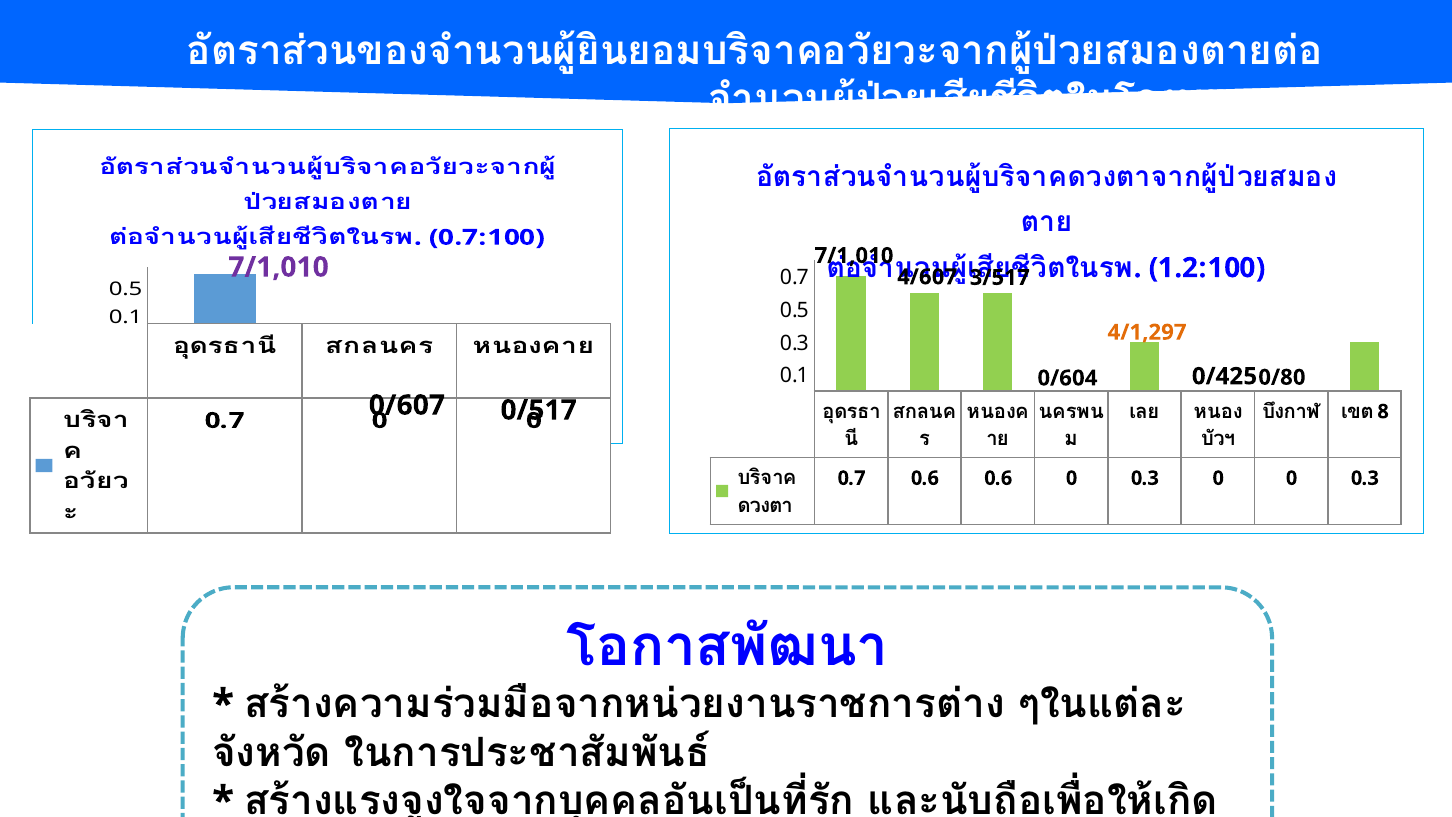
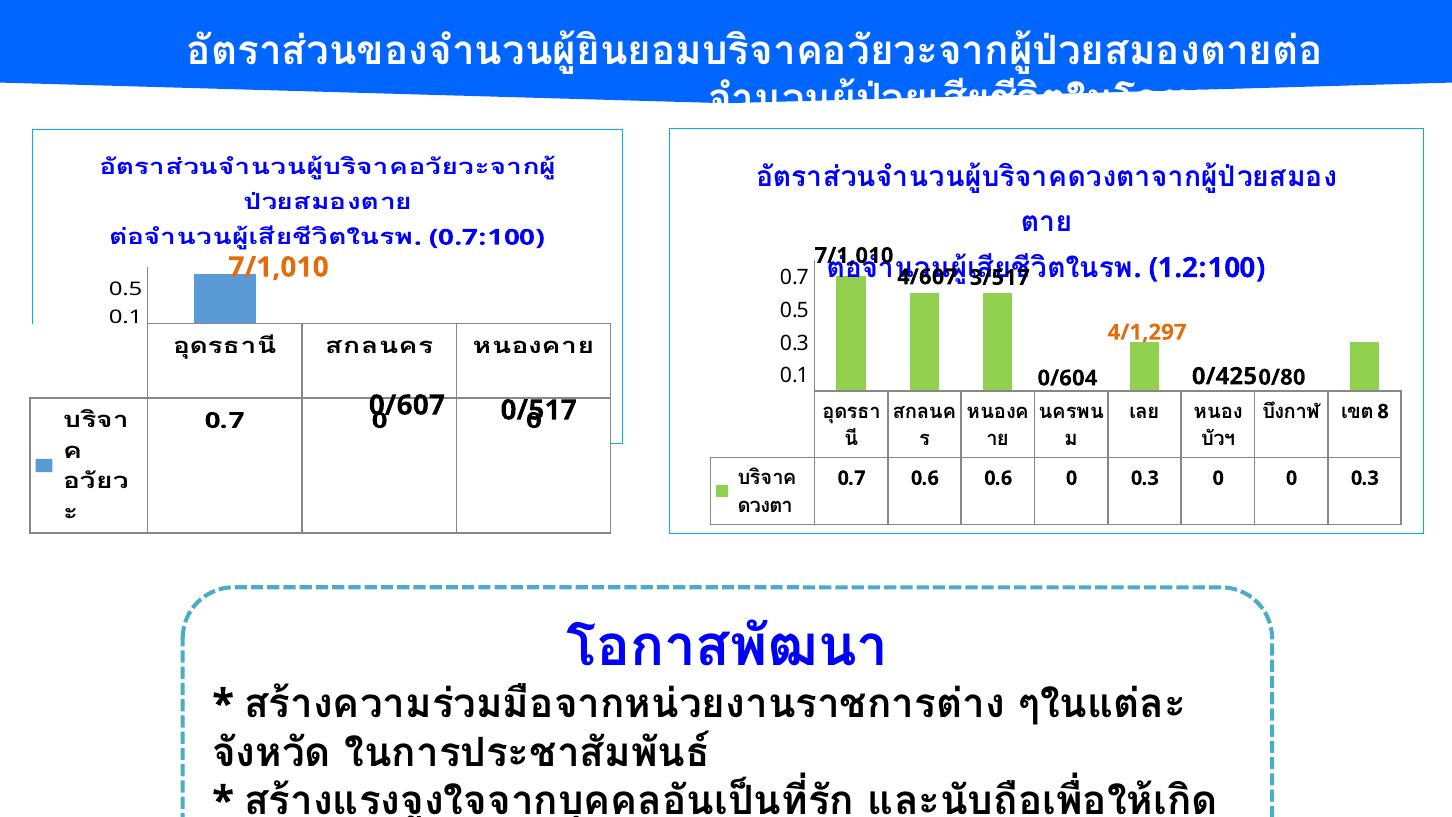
7/1,010 colour: purple -> orange (279, 267)
